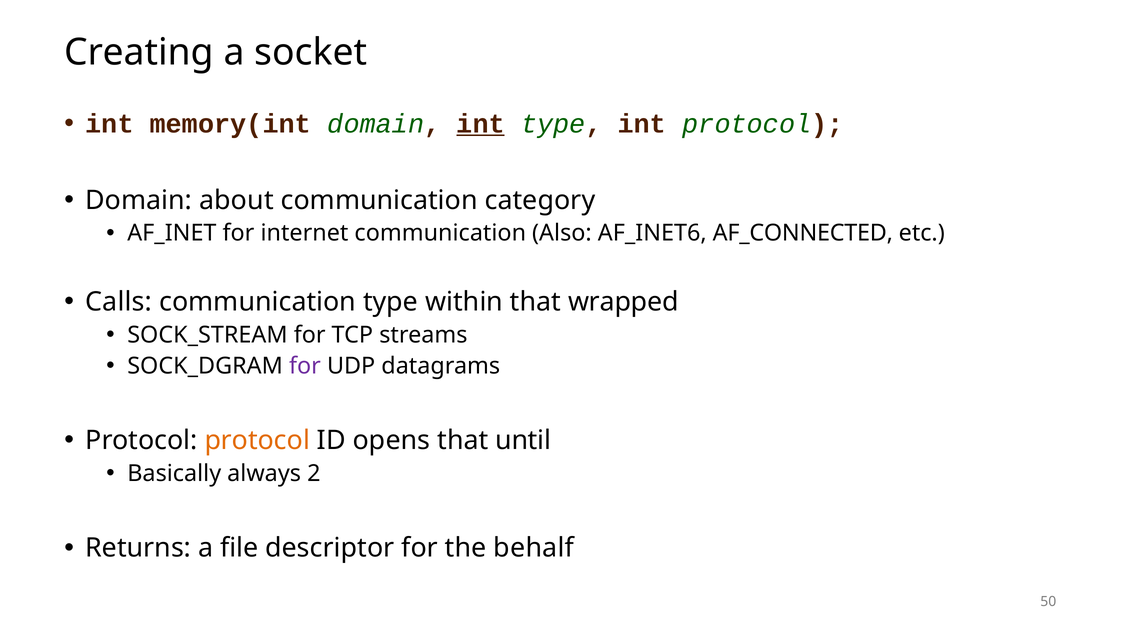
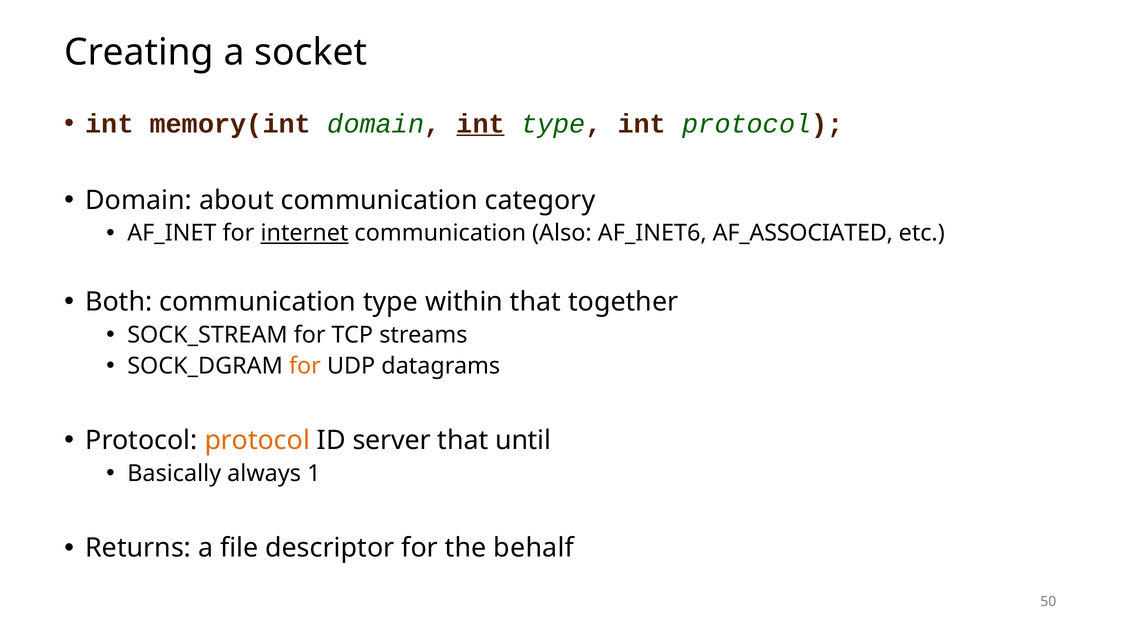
internet underline: none -> present (304, 233)
AF_CONNECTED: AF_CONNECTED -> AF_ASSOCIATED (803, 233)
Calls: Calls -> Both (119, 302)
wrapped: wrapped -> together (623, 302)
for colour: purple -> orange (305, 366)
opens: opens -> server (392, 440)
2: 2 -> 1 (314, 473)
